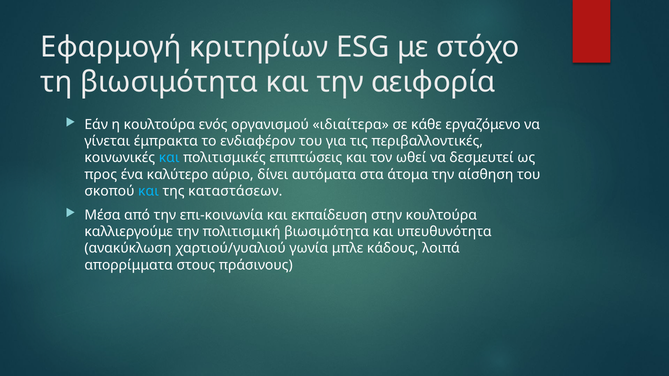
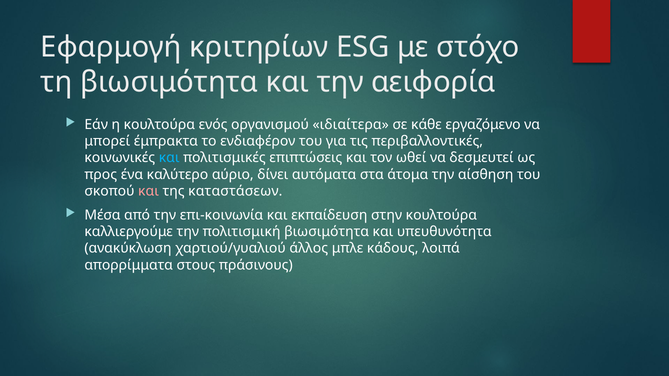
γίνεται: γίνεται -> μπορεί (107, 141)
και colour: light blue -> pink (149, 191)
γωνία: γωνία -> άλλος (309, 249)
